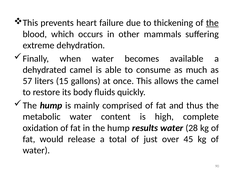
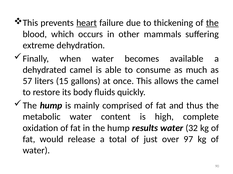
heart underline: none -> present (87, 23)
28: 28 -> 32 (192, 129)
45: 45 -> 97 (188, 140)
